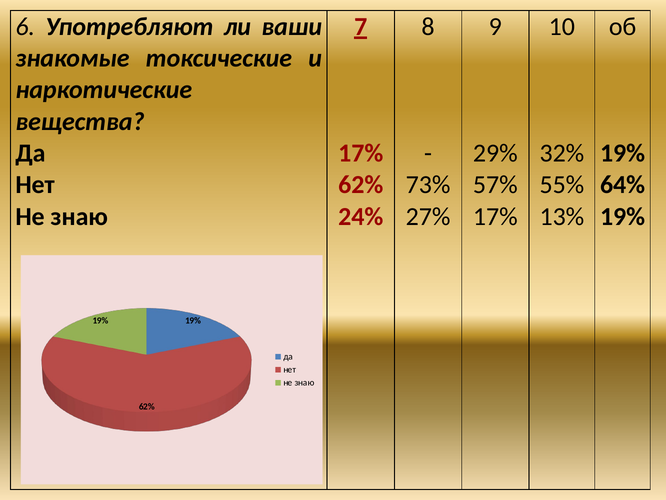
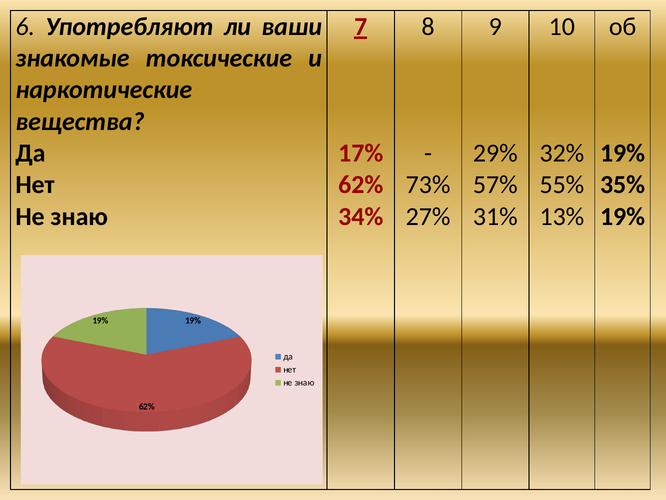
64%: 64% -> 35% (623, 185)
24%: 24% -> 34% (361, 216)
17%: 17% -> 31% (495, 216)
